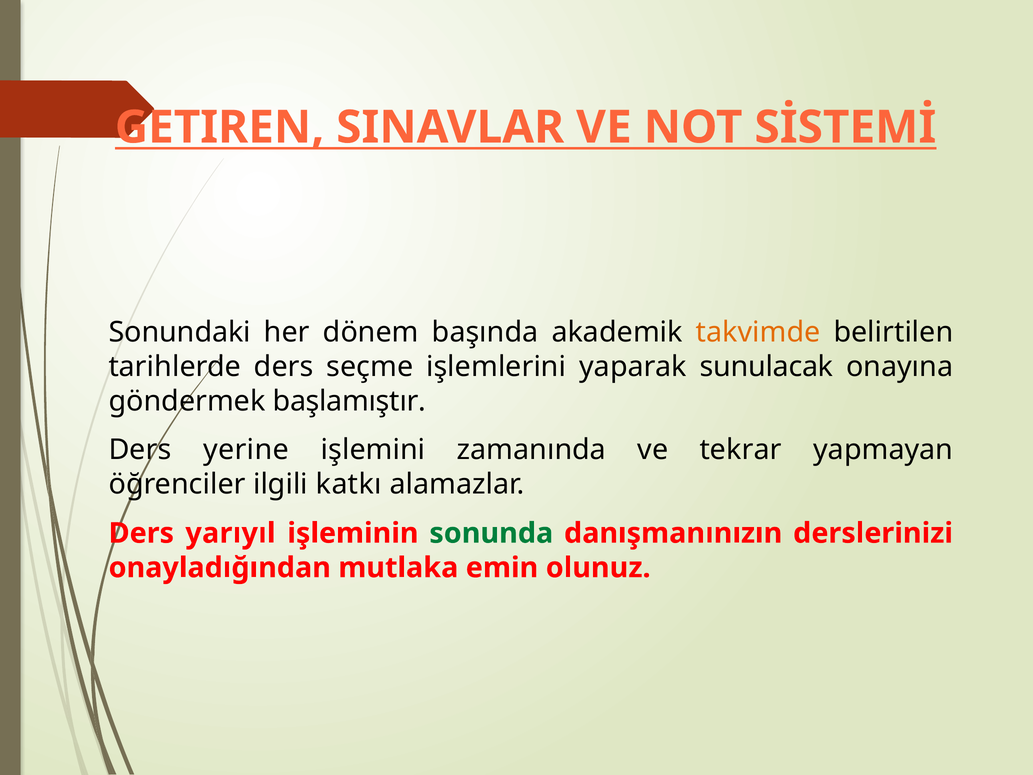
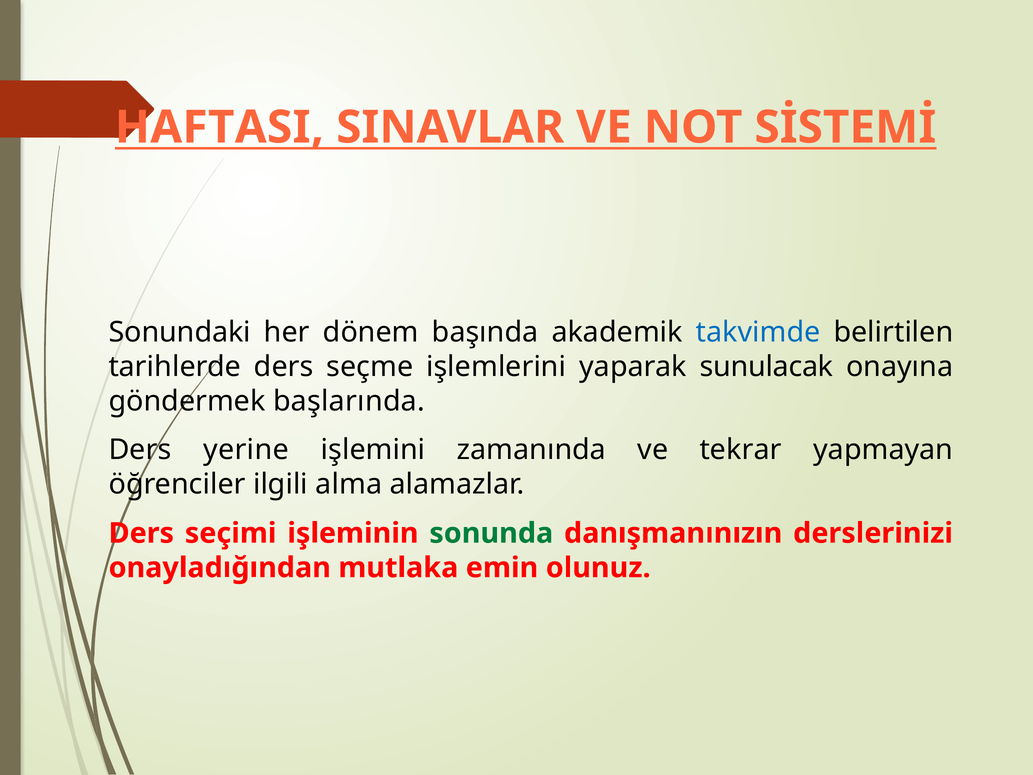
GETIREN: GETIREN -> HAFTASI (219, 127)
takvimde colour: orange -> blue (758, 332)
başlamıştır: başlamıştır -> başlarında (349, 401)
katkı: katkı -> alma (349, 484)
yarıyıl: yarıyıl -> seçimi (231, 533)
